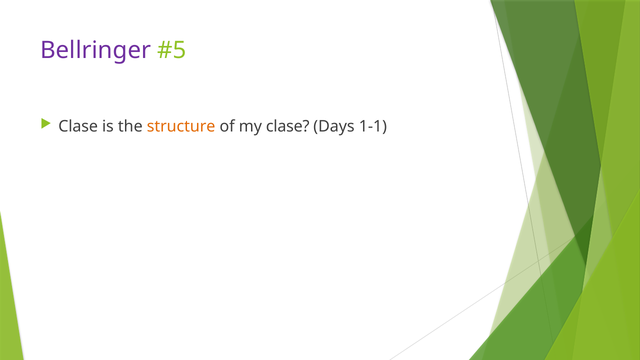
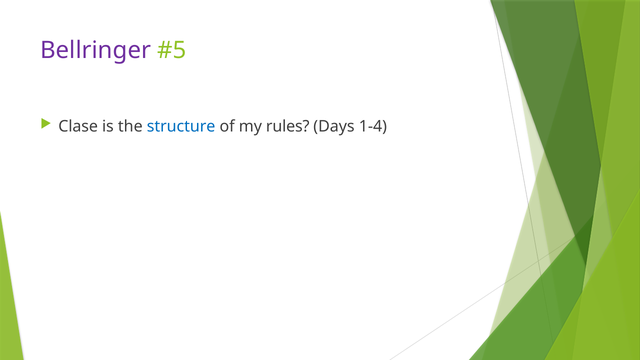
structure colour: orange -> blue (181, 127)
my clase: clase -> rules (288, 127)
1-1: 1-1 -> 1-4 (373, 127)
